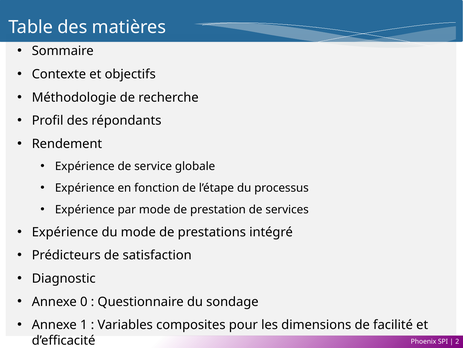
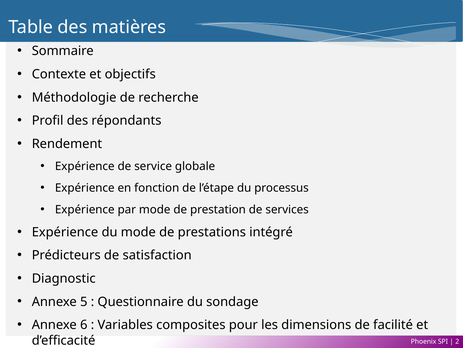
0: 0 -> 5 (84, 301)
1: 1 -> 6 (84, 324)
